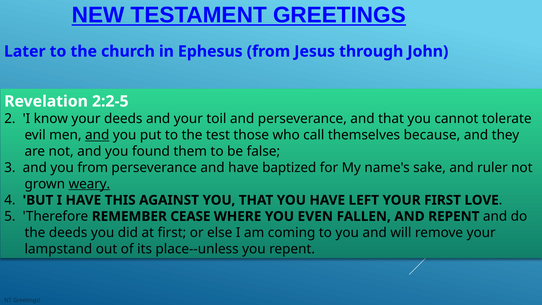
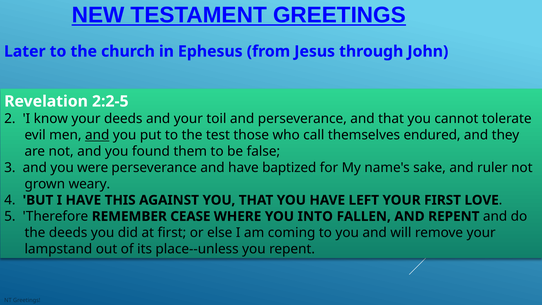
because: because -> endured (432, 135)
you from: from -> were (93, 168)
weary underline: present -> none (89, 184)
EVEN: EVEN -> INTO (315, 216)
